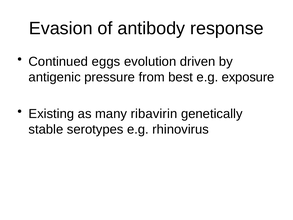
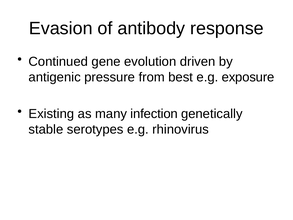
eggs: eggs -> gene (106, 61)
ribavirin: ribavirin -> infection (154, 114)
